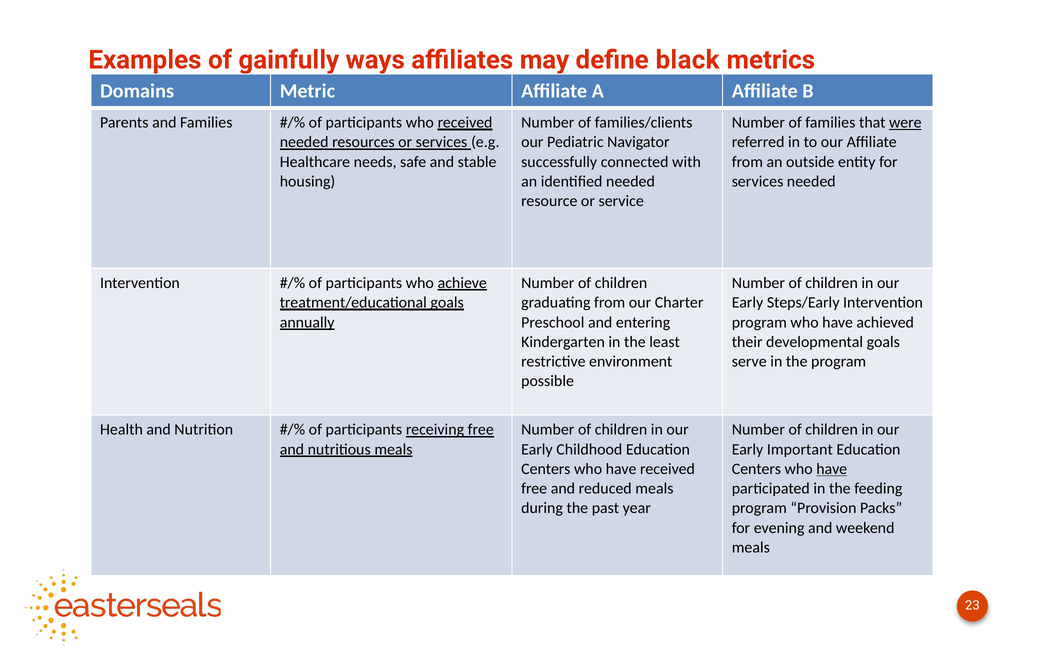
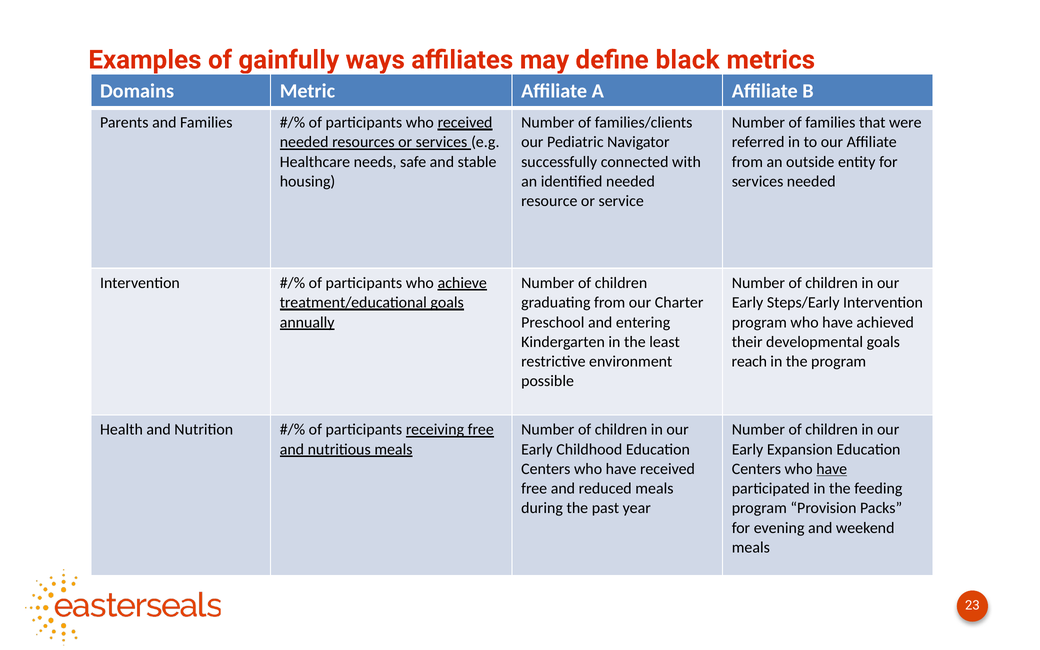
were underline: present -> none (905, 123)
serve: serve -> reach (749, 362)
Important: Important -> Expansion (800, 449)
